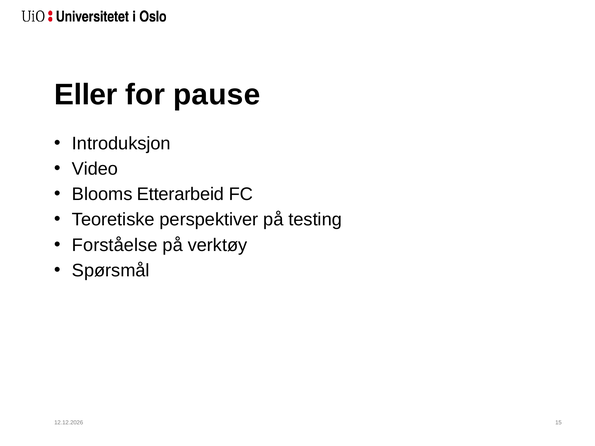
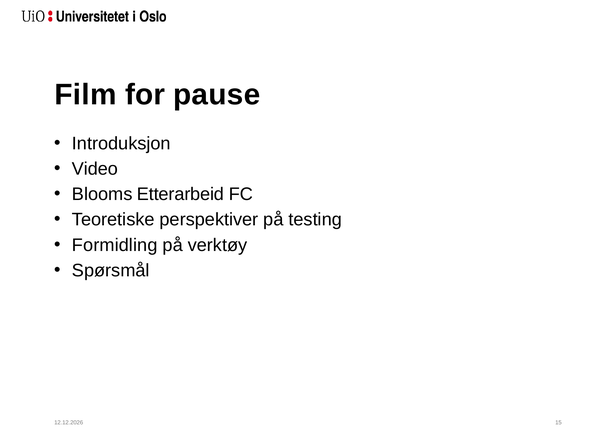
Eller: Eller -> Film (86, 95)
Forståelse: Forståelse -> Formidling (115, 245)
